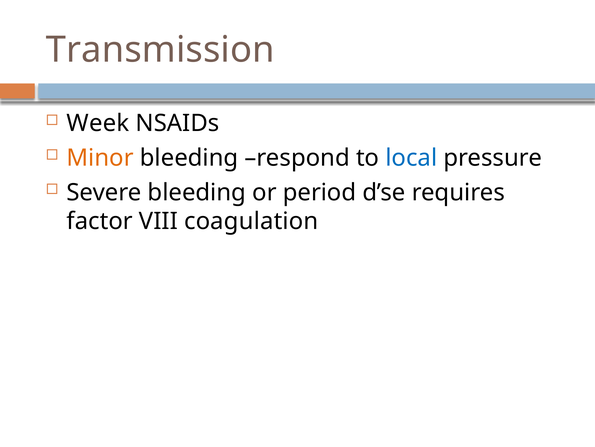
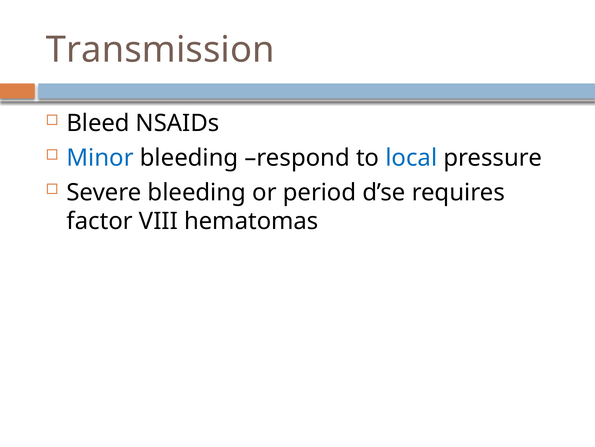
Week: Week -> Bleed (98, 123)
Minor colour: orange -> blue (100, 158)
coagulation: coagulation -> hematomas (251, 221)
